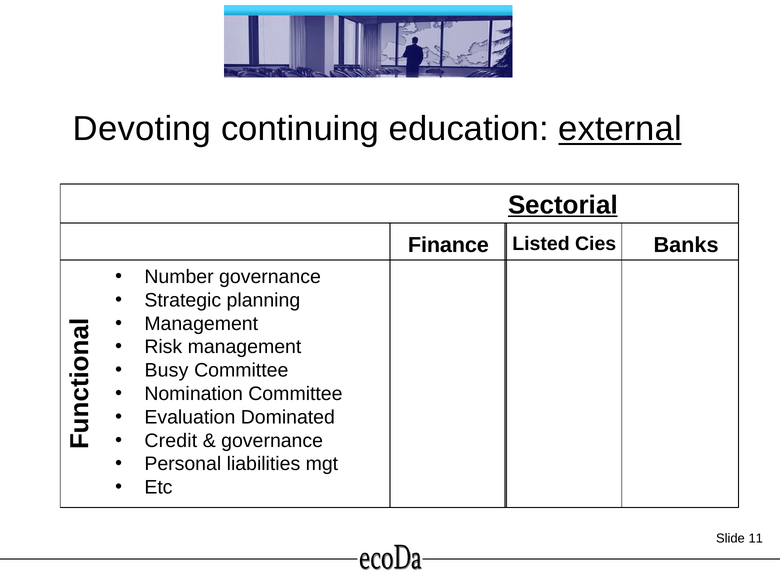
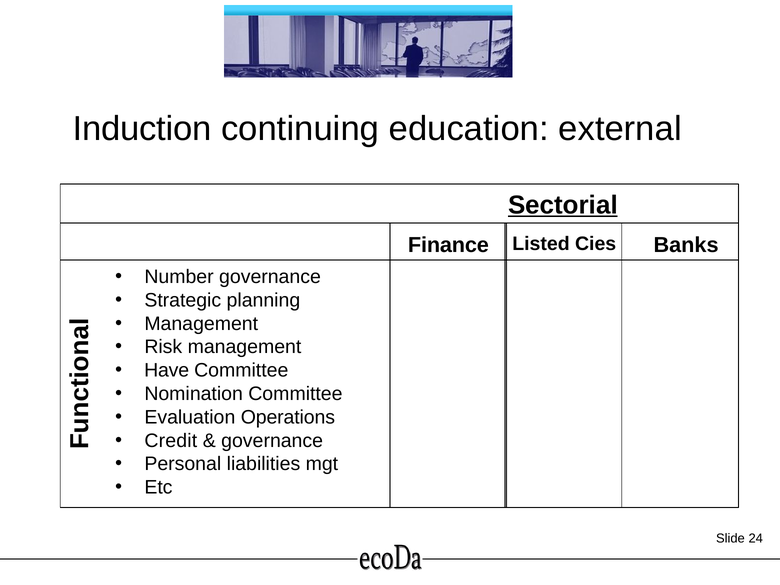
Devoting: Devoting -> Induction (142, 129)
external underline: present -> none (620, 129)
Busy: Busy -> Have (167, 370)
Dominated: Dominated -> Operations (288, 417)
11: 11 -> 24 (756, 539)
